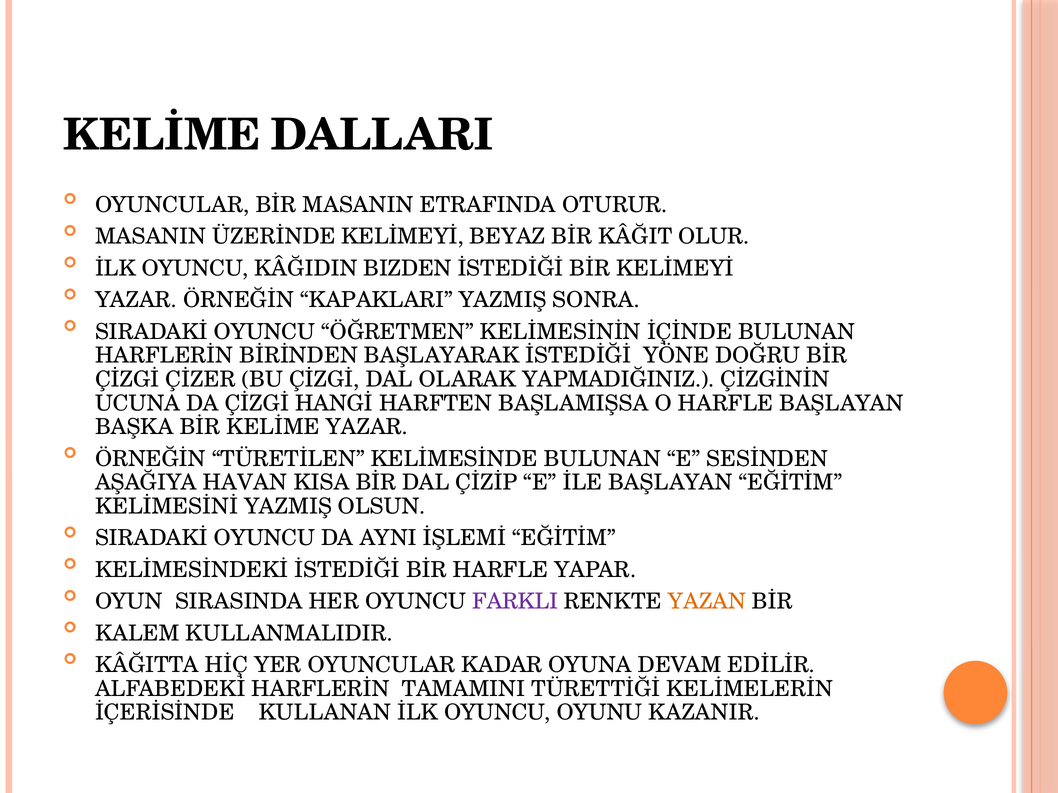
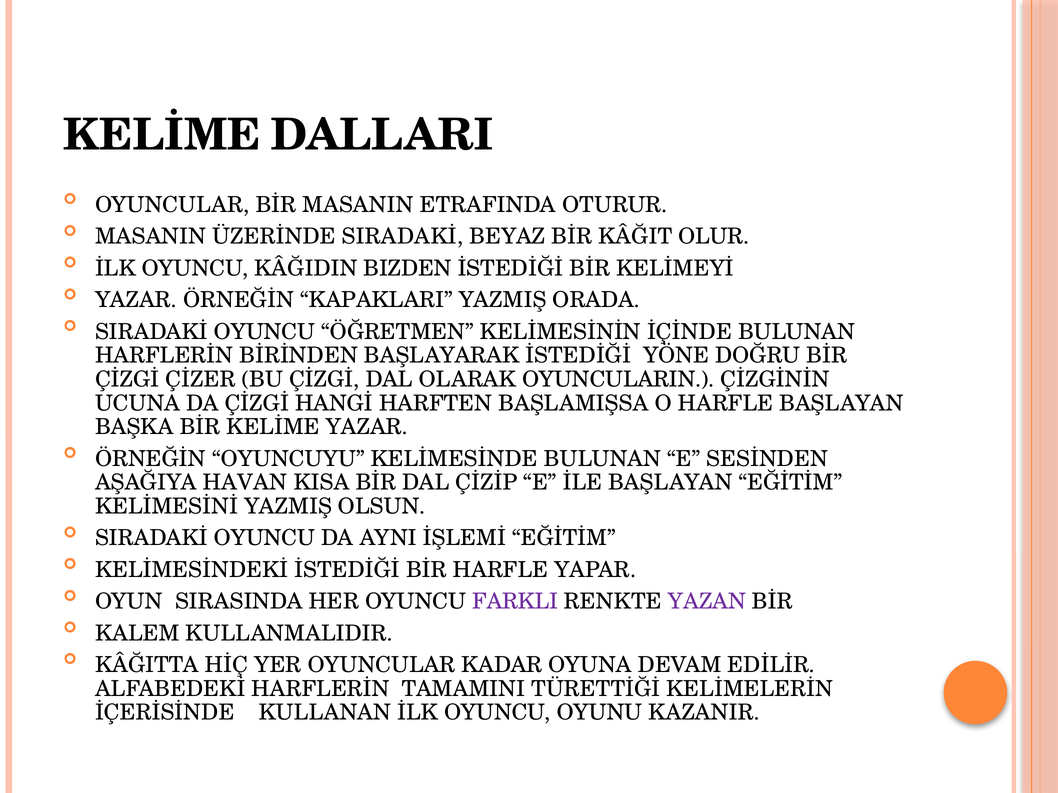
ÜZERİNDE KELİMEYİ: KELİMEYİ -> SIRADAKİ (402, 237)
SONRA: SONRA -> ORADA (596, 300)
YAPMADIĞINIZ: YAPMADIĞINIZ -> OYUNCULARIN (618, 380)
TÜRETİLEN: TÜRETİLEN -> OYUNCUYU (288, 459)
YAZAN colour: orange -> purple (707, 602)
